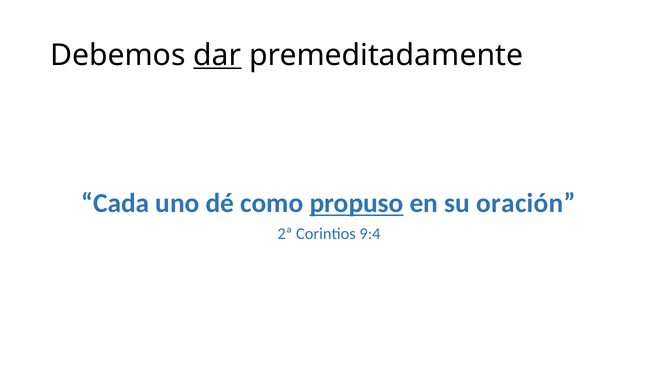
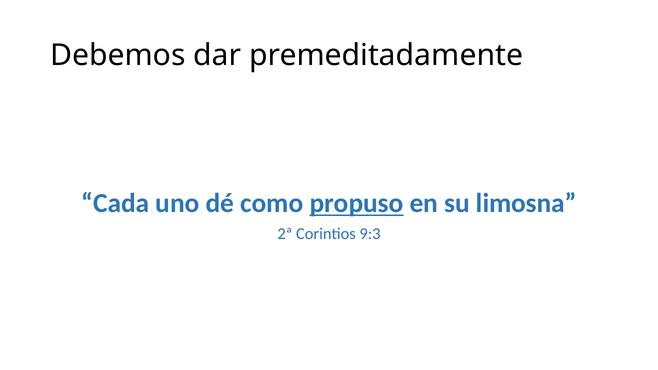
dar underline: present -> none (217, 55)
oración: oración -> limosna (526, 203)
9:4: 9:4 -> 9:3 (370, 234)
